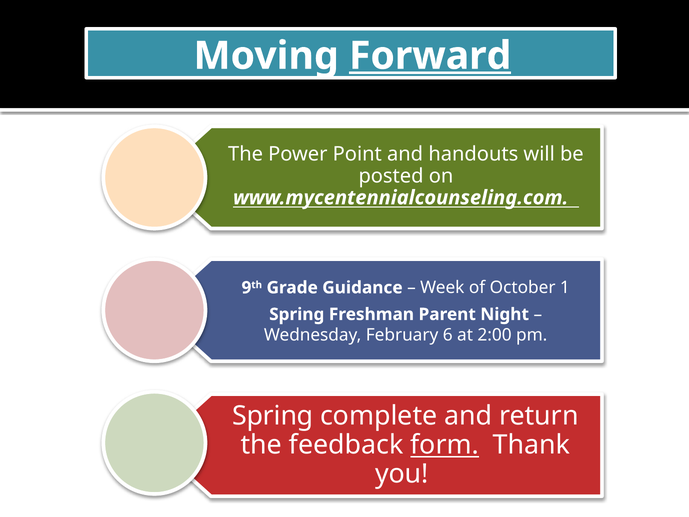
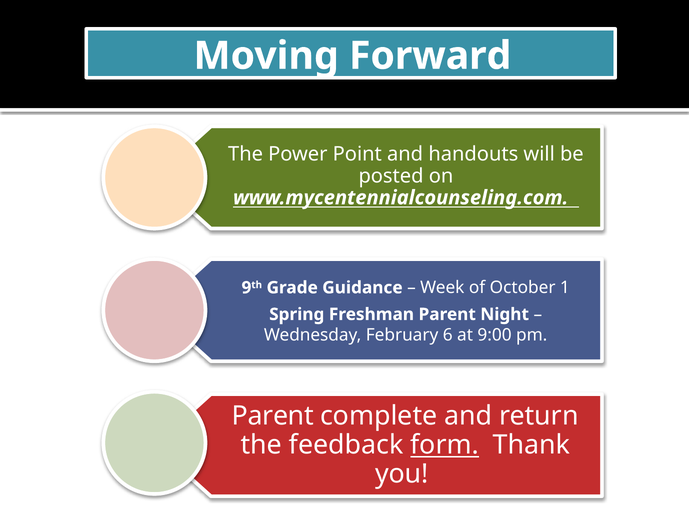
Forward underline: present -> none (430, 56)
2:00: 2:00 -> 9:00 (495, 335)
Spring: Spring -> Parent (273, 416)
